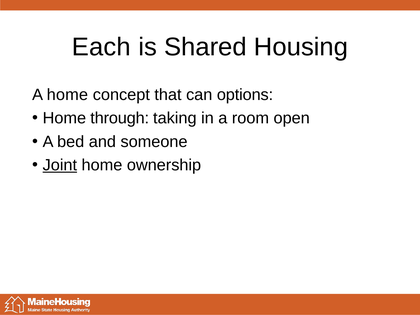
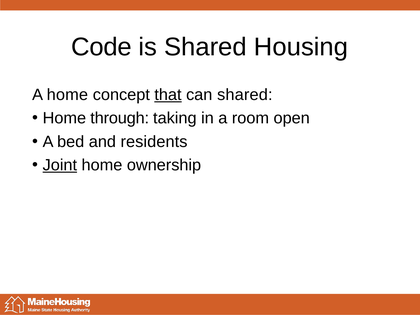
Each: Each -> Code (102, 47)
that underline: none -> present (168, 95)
can options: options -> shared (245, 95)
someone: someone -> residents (154, 142)
